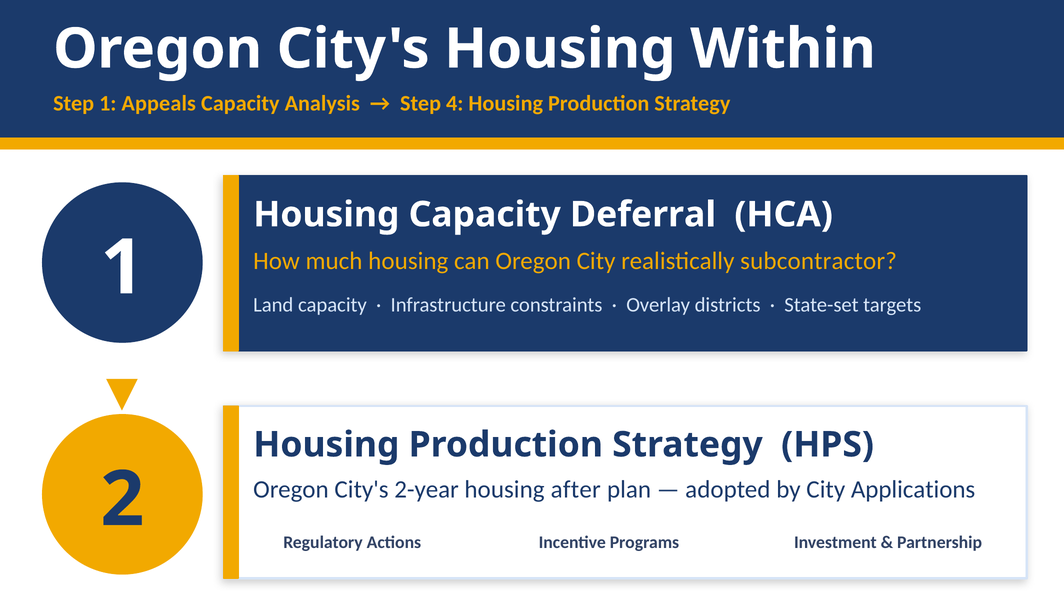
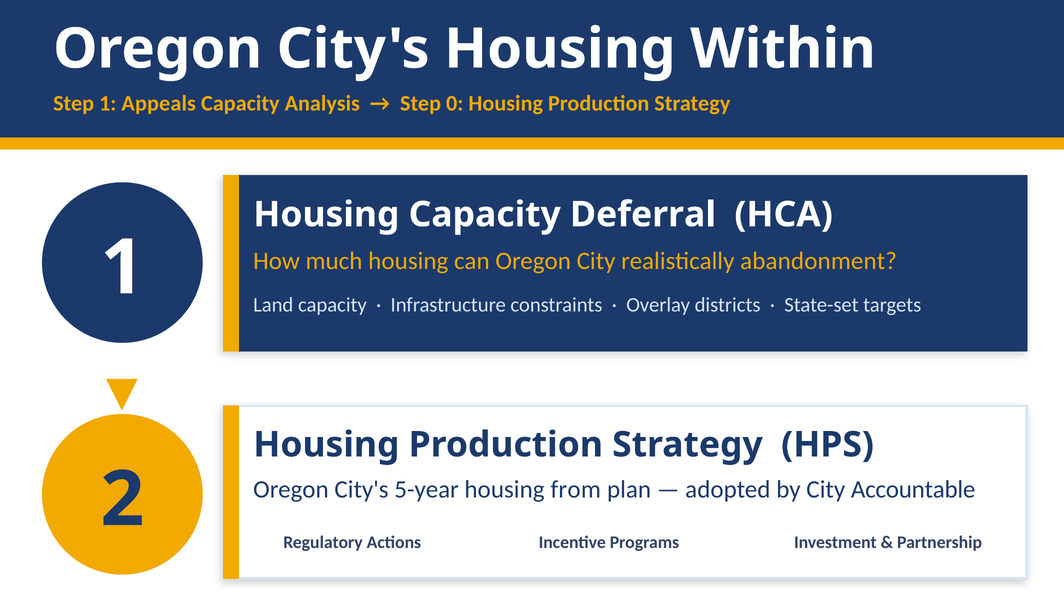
4: 4 -> 0 (455, 104)
subcontractor: subcontractor -> abandonment (819, 261)
2-year: 2-year -> 5-year (427, 490)
after: after -> from (576, 490)
Applications: Applications -> Accountable (913, 490)
